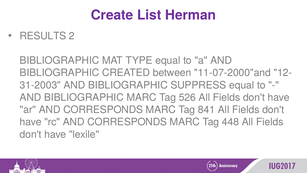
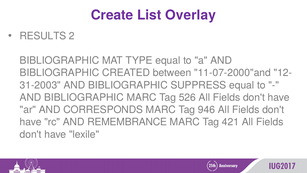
Herman: Herman -> Overlay (191, 15)
841: 841 -> 946 (207, 110)
rc AND CORRESPONDS: CORRESPONDS -> REMEMBRANCE (127, 122)
448: 448 -> 421 (231, 122)
